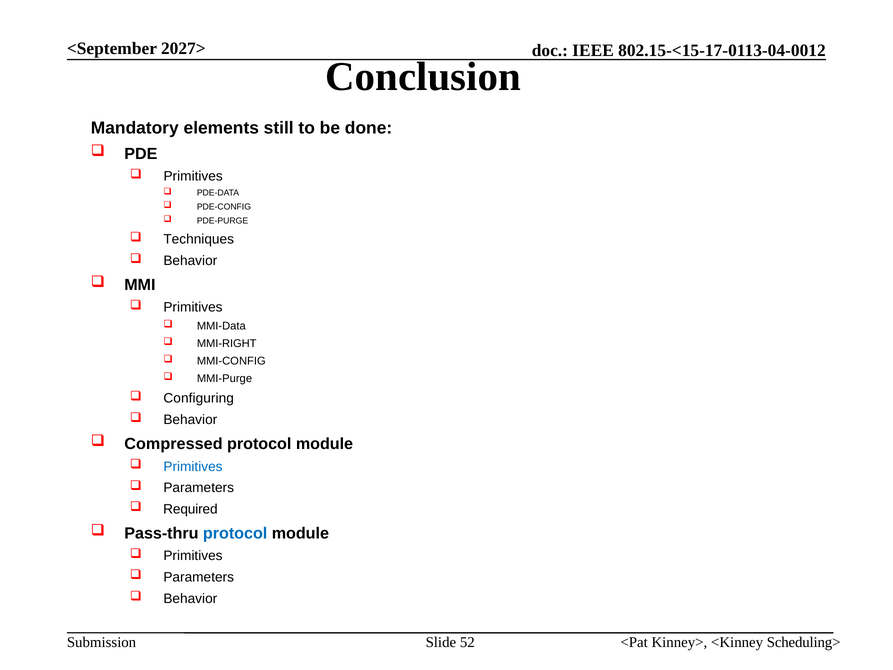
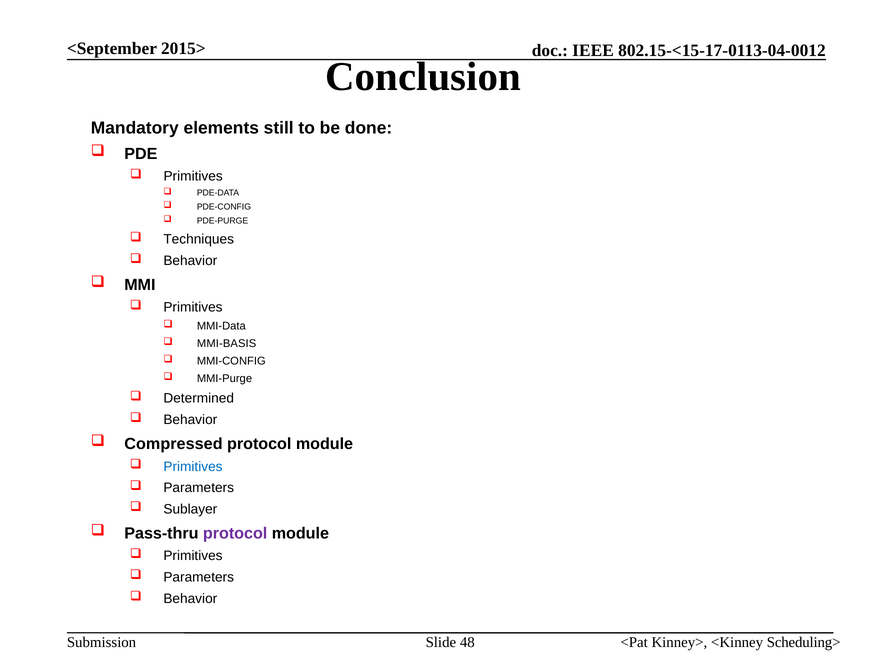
2027>: 2027> -> 2015> (183, 49)
MMI-RIGHT: MMI-RIGHT -> MMI-BASIS (227, 343)
Configuring: Configuring -> Determined (199, 398)
Required: Required -> Sublayer (190, 509)
protocol colour: blue -> purple (235, 533)
52: 52 -> 48 (467, 642)
